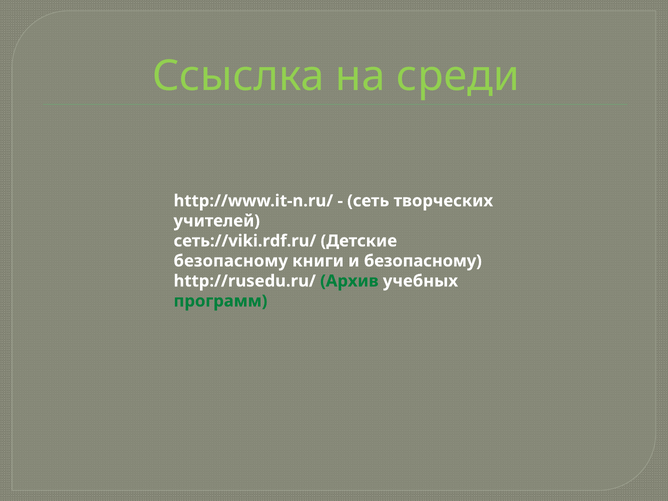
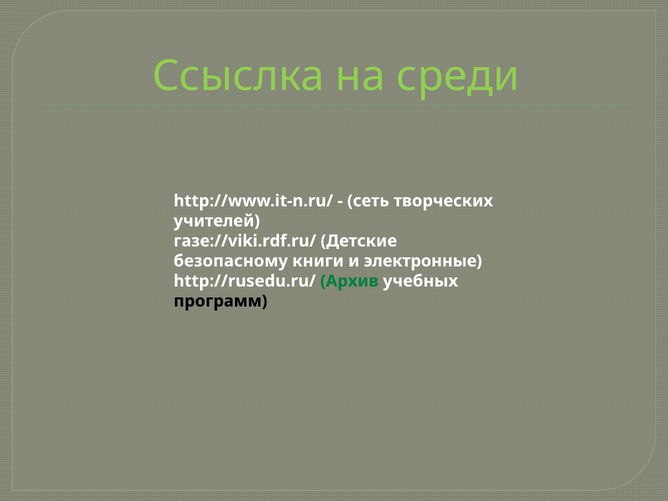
сеть://viki.rdf.ru/: сеть://viki.rdf.ru/ -> газе://viki.rdf.ru/ (245, 241)
и безопасному: безопасному -> электронные (423, 261)
программ colour: green -> black (220, 301)
